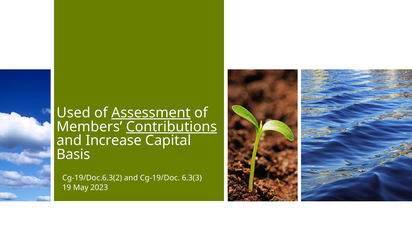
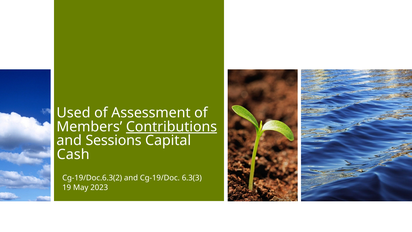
Assessment underline: present -> none (151, 113)
Increase: Increase -> Sessions (114, 140)
Basis: Basis -> Cash (73, 154)
